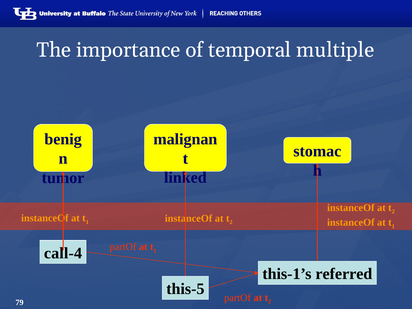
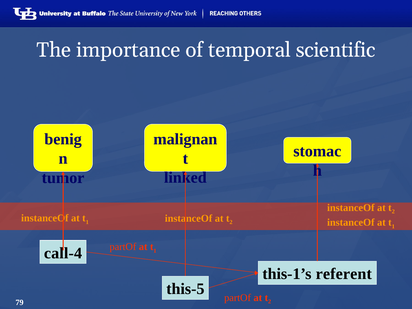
multiple: multiple -> scientific (336, 50)
referred: referred -> referent (344, 274)
